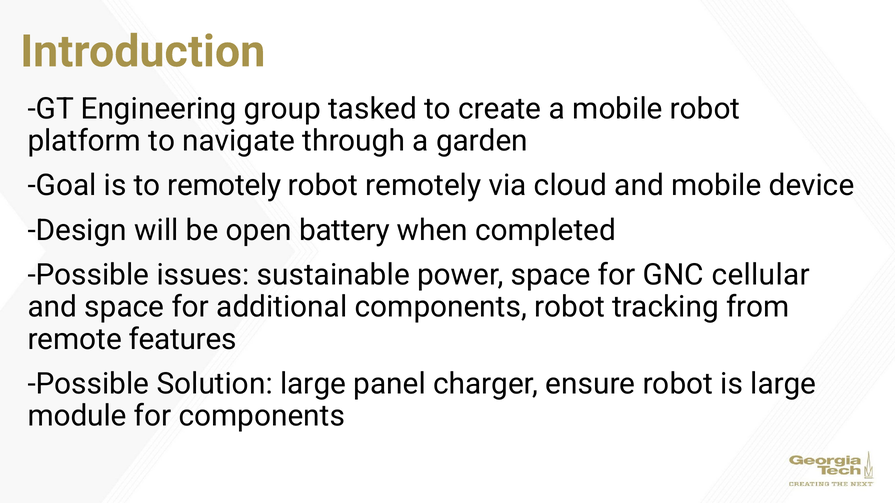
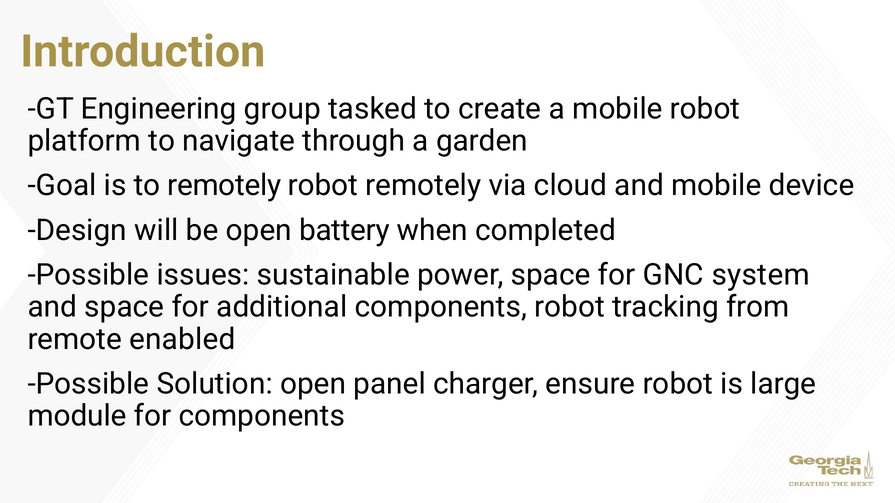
cellular: cellular -> system (761, 275)
features: features -> enabled (182, 340)
Solution large: large -> open (313, 384)
